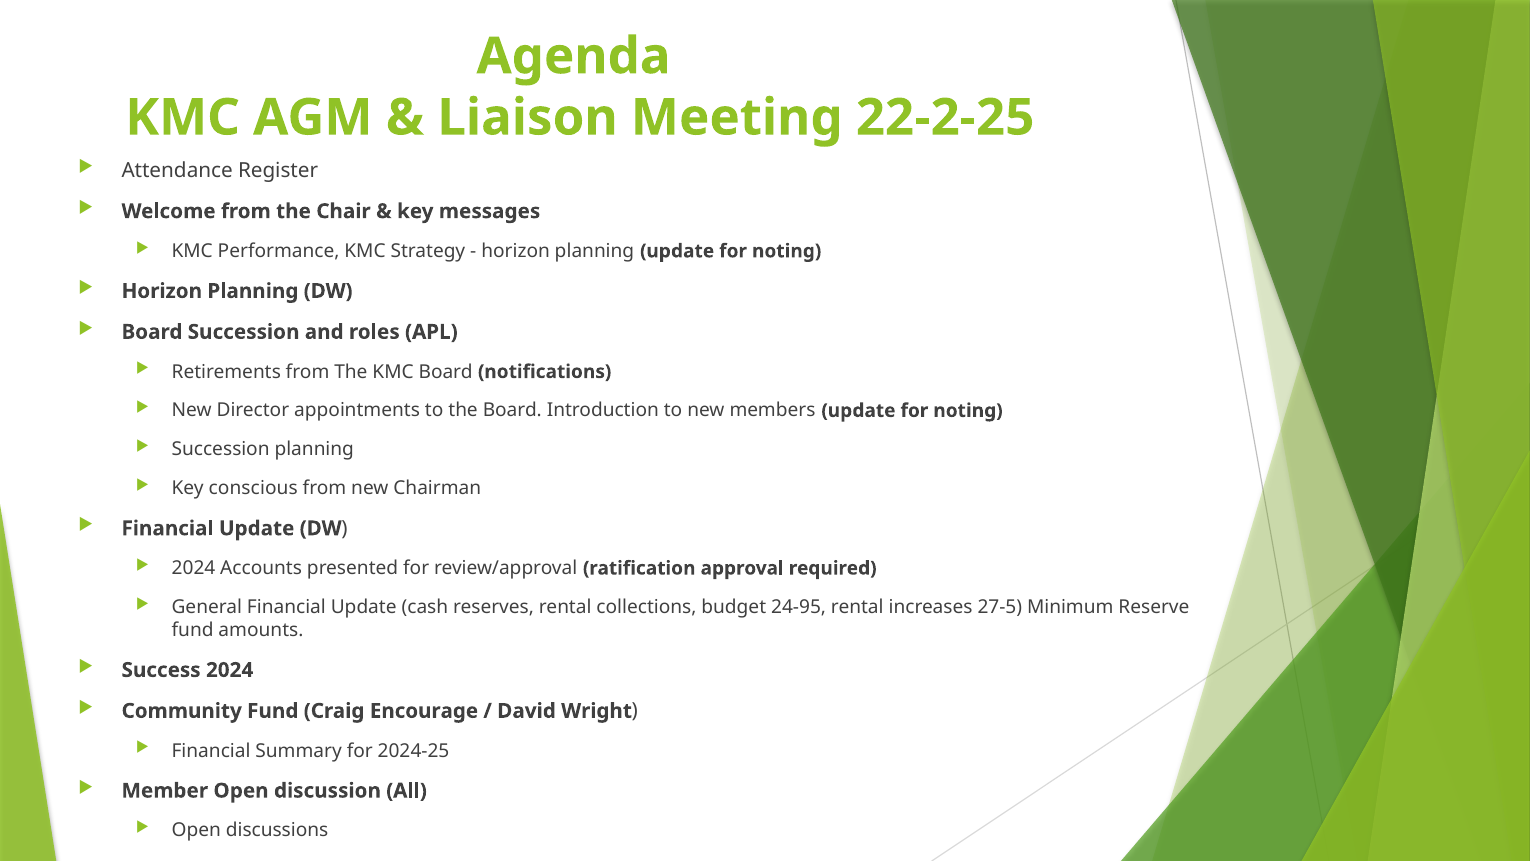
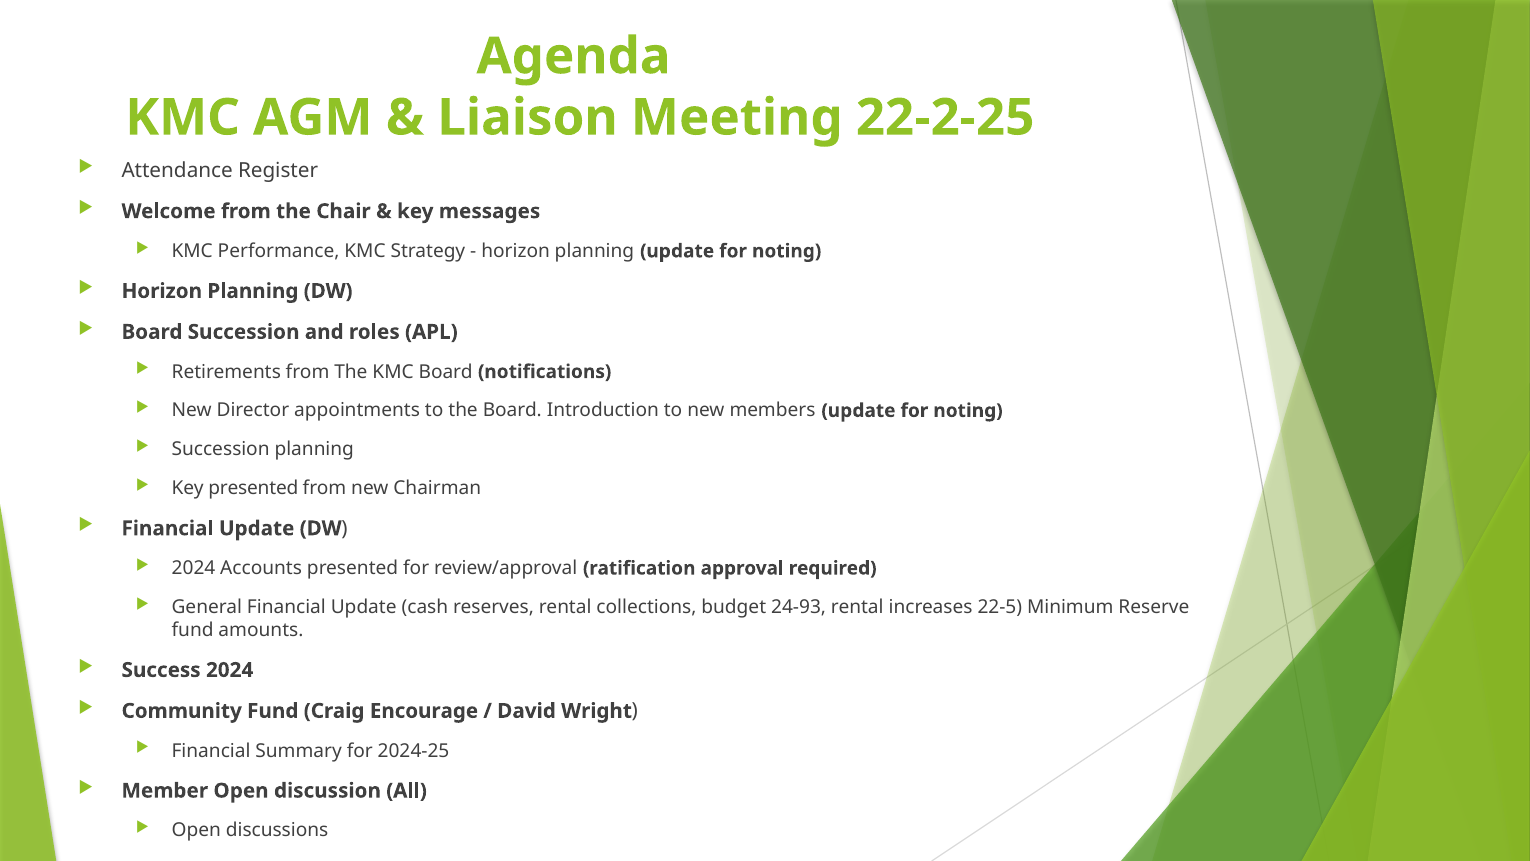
Key conscious: conscious -> presented (253, 488)
24-95: 24-95 -> 24-93 (799, 607)
27-5: 27-5 -> 22-5 (1000, 607)
